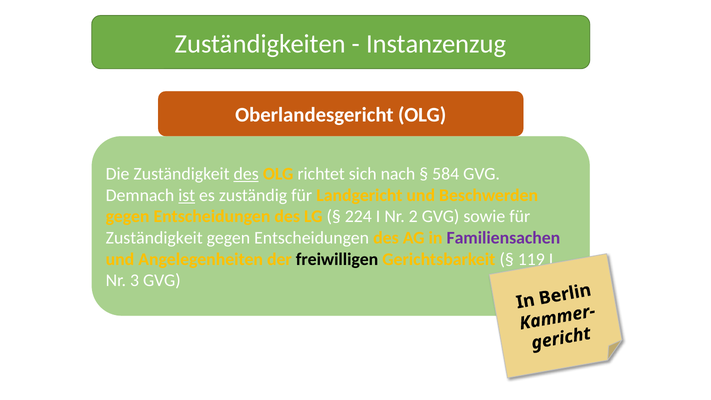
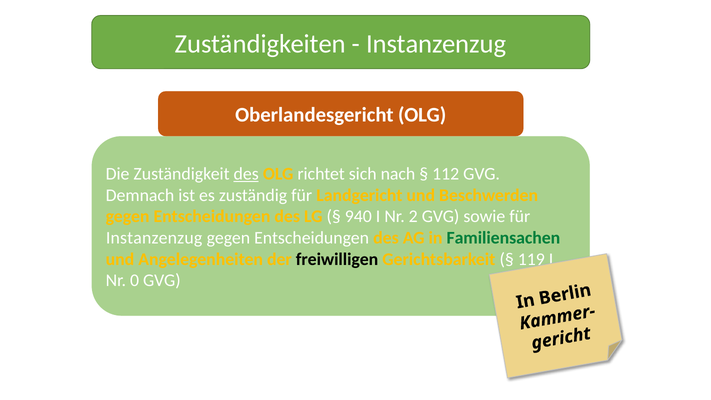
584: 584 -> 112 (446, 174)
ist underline: present -> none (187, 195)
224: 224 -> 940 (358, 216)
Zuständigkeit: Zuständigkeit -> Instanzenzug (154, 238)
Familiensachen colour: purple -> green (503, 238)
3: 3 -> 0 (135, 280)
